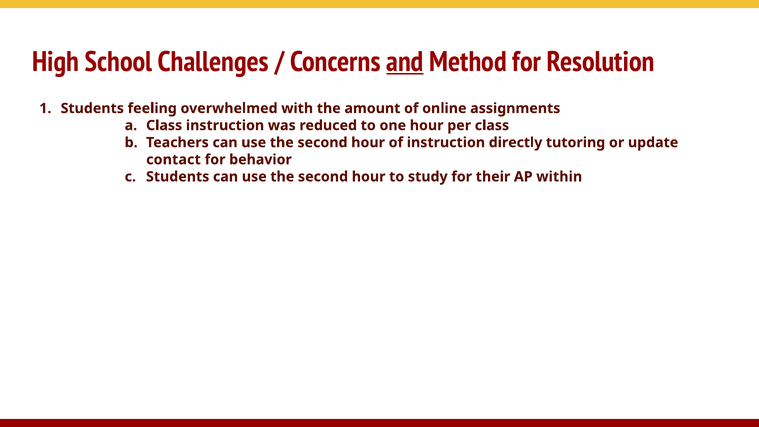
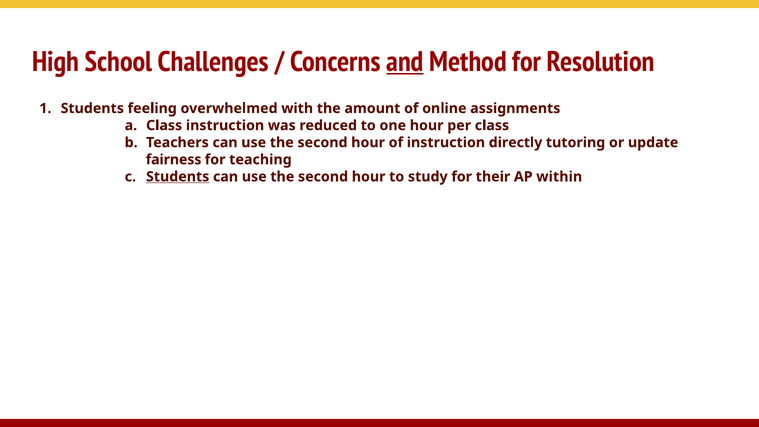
contact: contact -> fairness (174, 160)
behavior: behavior -> teaching (260, 160)
Students underline: none -> present (178, 177)
